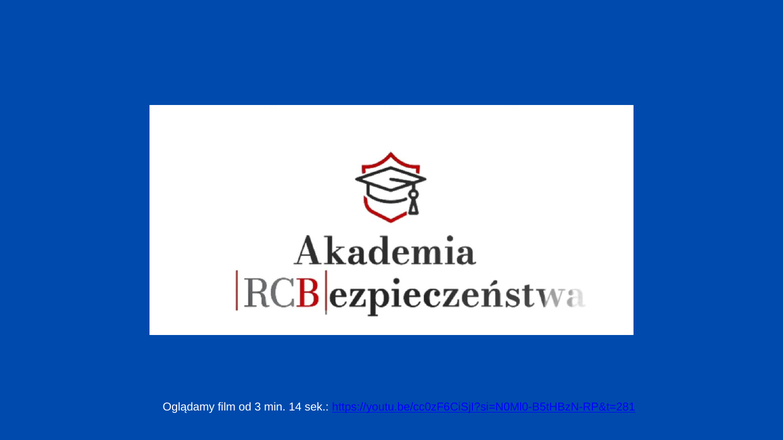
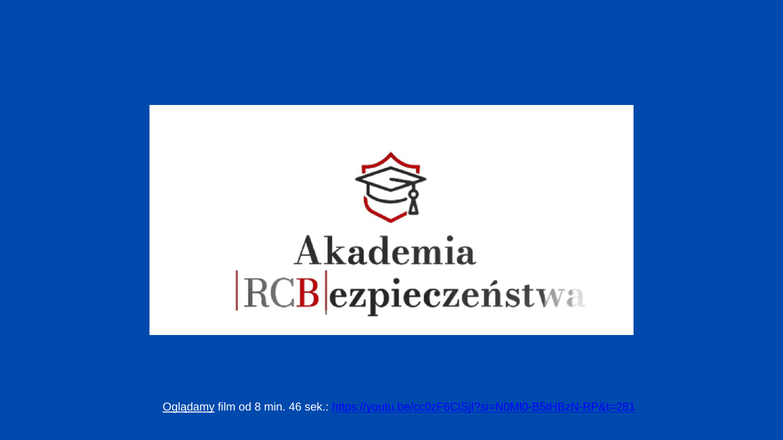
Oglądamy underline: none -> present (189, 407)
3: 3 -> 8 (258, 407)
14: 14 -> 46 (295, 407)
